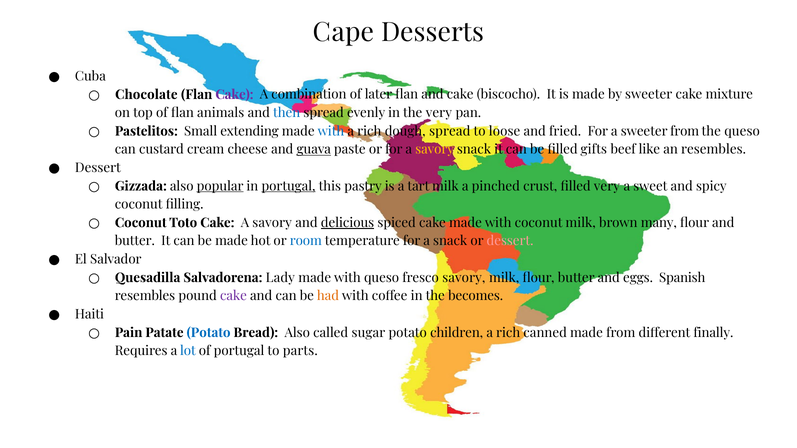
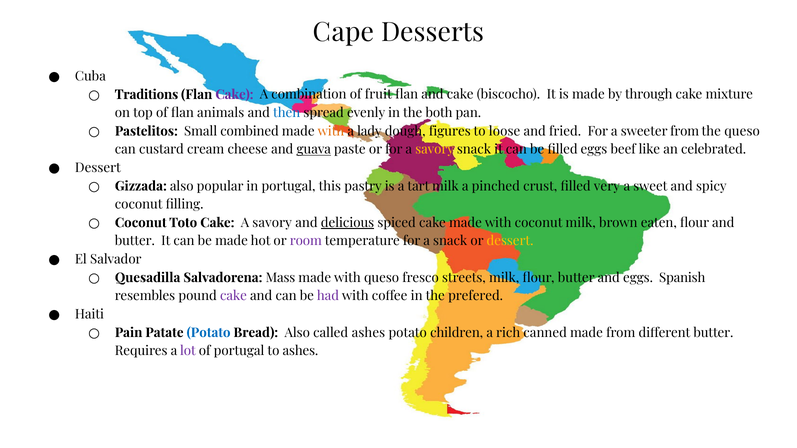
Chocolate: Chocolate -> Traditions (146, 95)
later: later -> fruit (378, 95)
by sweeter: sweeter -> through (649, 95)
the very: very -> both (439, 113)
extending: extending -> combined (250, 131)
with colour: blue -> orange (331, 131)
rich: rich -> lady (369, 131)
dough spread: spread -> figures (450, 131)
filled gifts: gifts -> eggs (594, 150)
an resembles: resembles -> celebrated (714, 150)
popular underline: present -> none (220, 186)
portugal underline: present -> none (289, 186)
many: many -> eaten (659, 223)
room colour: blue -> purple (306, 241)
dessert colour: pink -> yellow (510, 241)
Lady: Lady -> Mass (280, 278)
fresco savory: savory -> streets (464, 278)
had colour: orange -> purple (328, 296)
becomes: becomes -> prefered (476, 296)
called sugar: sugar -> ashes (368, 333)
different finally: finally -> butter (713, 333)
lot colour: blue -> purple (188, 351)
to parts: parts -> ashes (300, 351)
